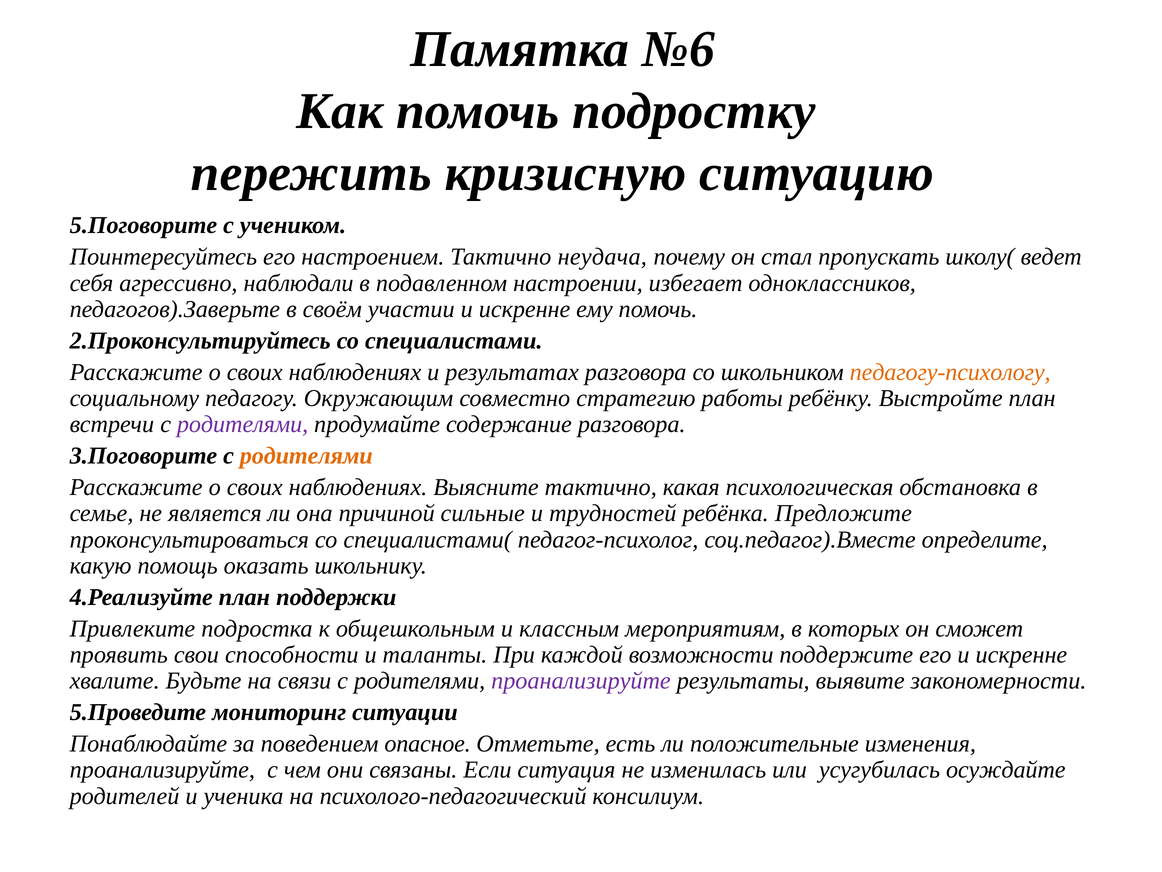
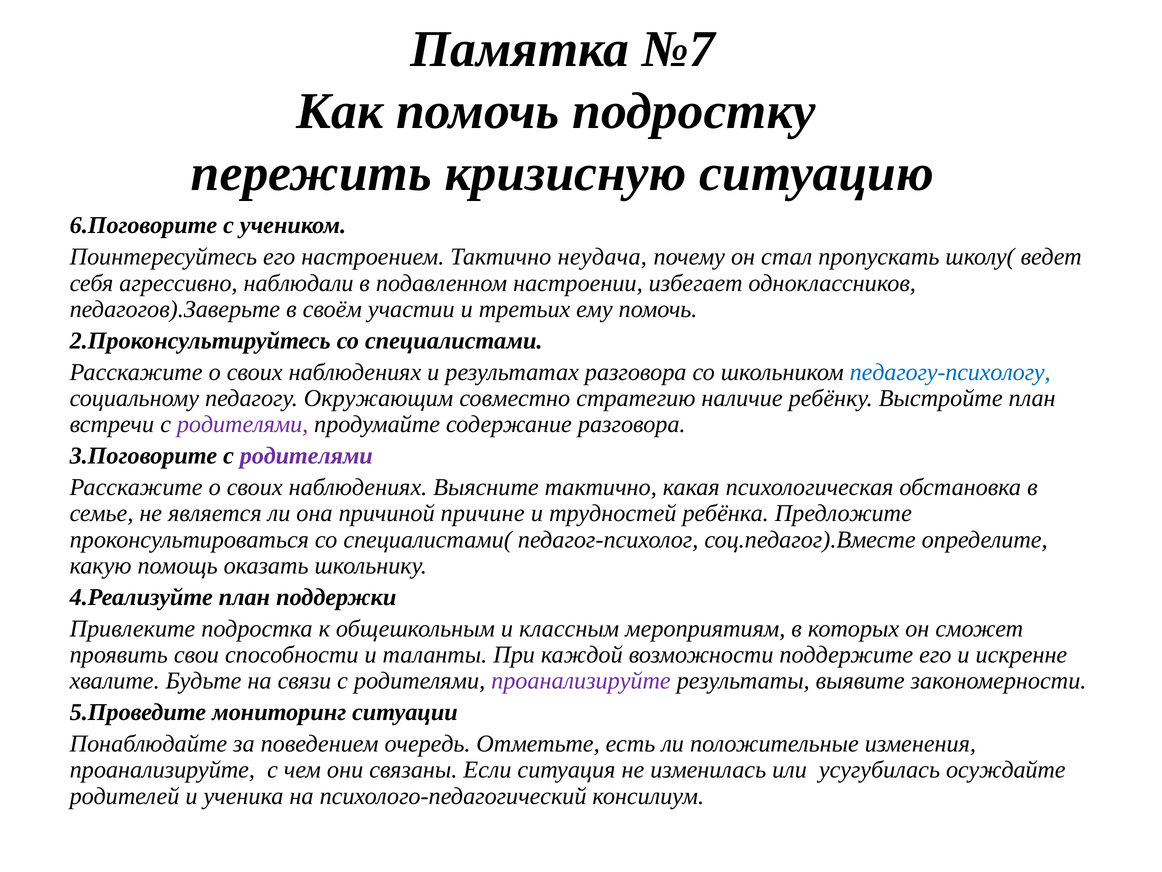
№6: №6 -> №7 (678, 49)
5.Поговорите: 5.Поговорите -> 6.Поговорите (143, 225)
участии и искренне: искренне -> третьих (525, 309)
педагогу-психологу colour: orange -> blue (950, 372)
работы: работы -> наличие (742, 398)
родителями colour: orange -> purple (306, 456)
сильные: сильные -> причине (483, 513)
опасное: опасное -> очередь (427, 743)
